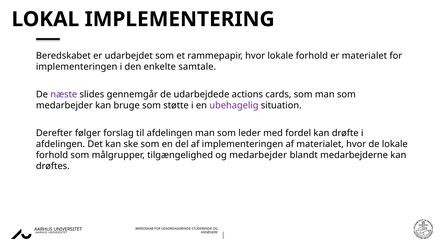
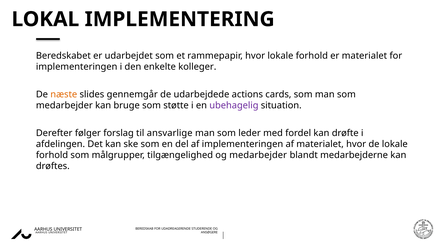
samtale: samtale -> kolleger (197, 67)
næste colour: purple -> orange (64, 95)
til afdelingen: afdelingen -> ansvarlige (170, 133)
